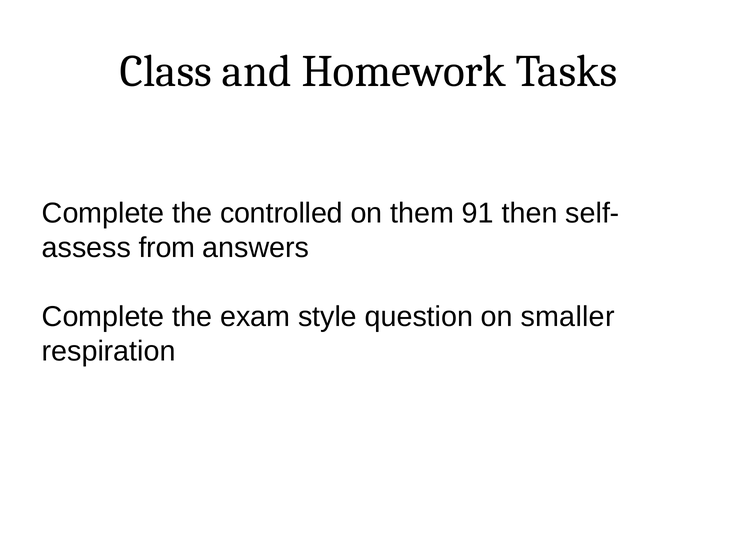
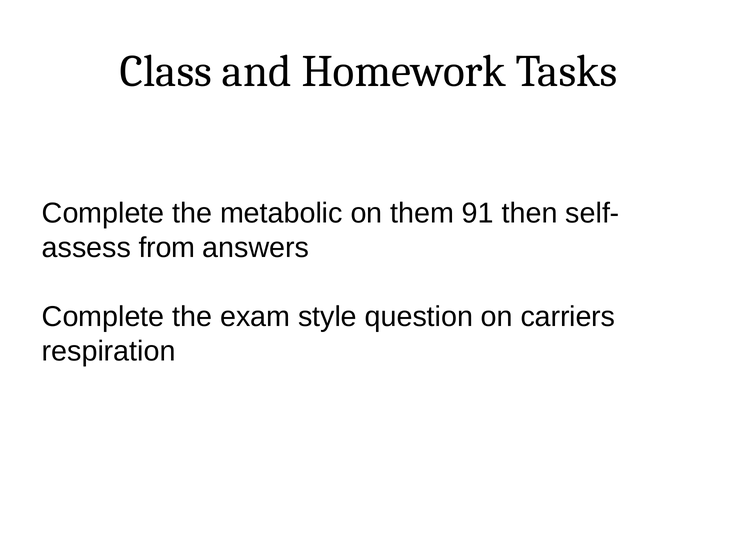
controlled: controlled -> metabolic (281, 213)
smaller: smaller -> carriers (568, 316)
